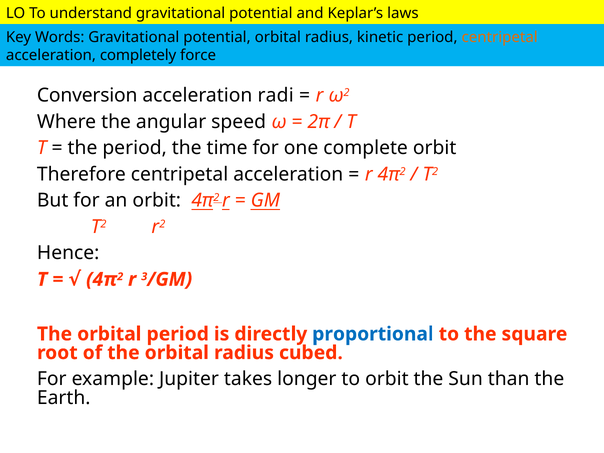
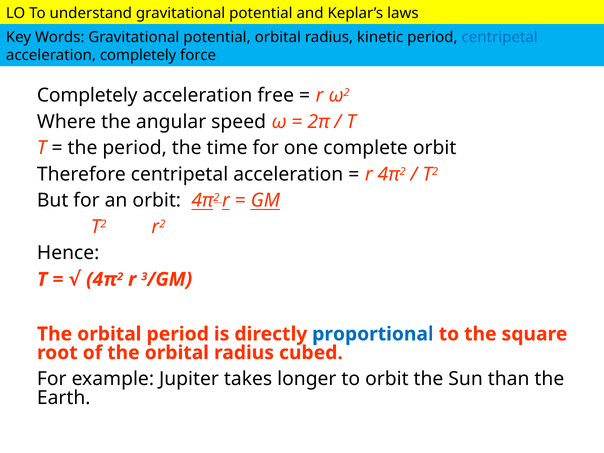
centripetal colour: orange -> blue (500, 37)
Conversion: Conversion -> Completely (87, 95)
radi: radi -> free (276, 95)
